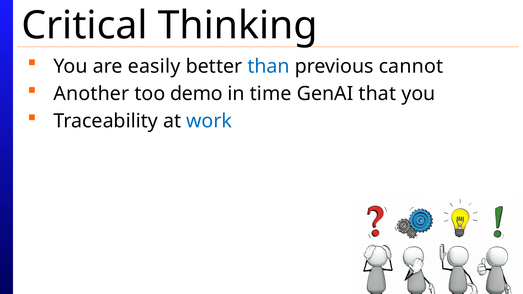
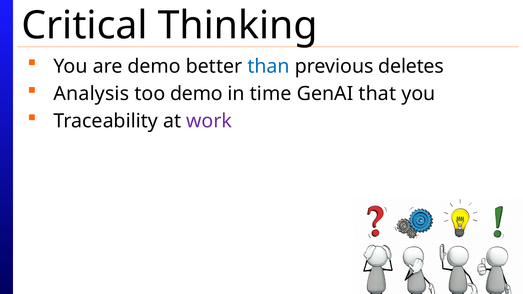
are easily: easily -> demo (154, 66)
cannot: cannot -> deletes (411, 66)
Another: Another -> Analysis (91, 94)
work colour: blue -> purple (209, 121)
